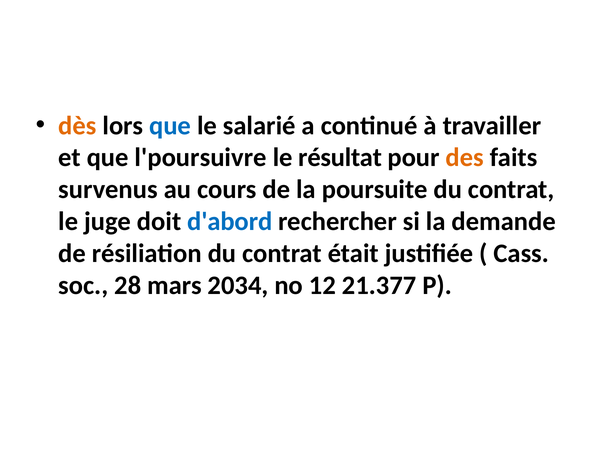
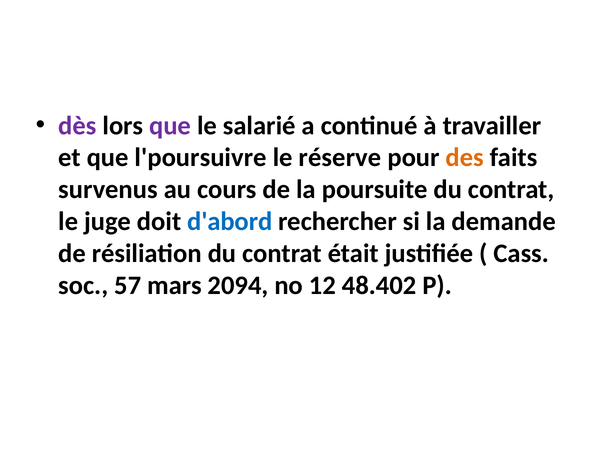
dès colour: orange -> purple (77, 125)
que colour: blue -> purple (170, 125)
résultat: résultat -> réserve (340, 157)
28: 28 -> 57 (128, 285)
2034: 2034 -> 2094 (238, 285)
21.377: 21.377 -> 48.402 (379, 285)
